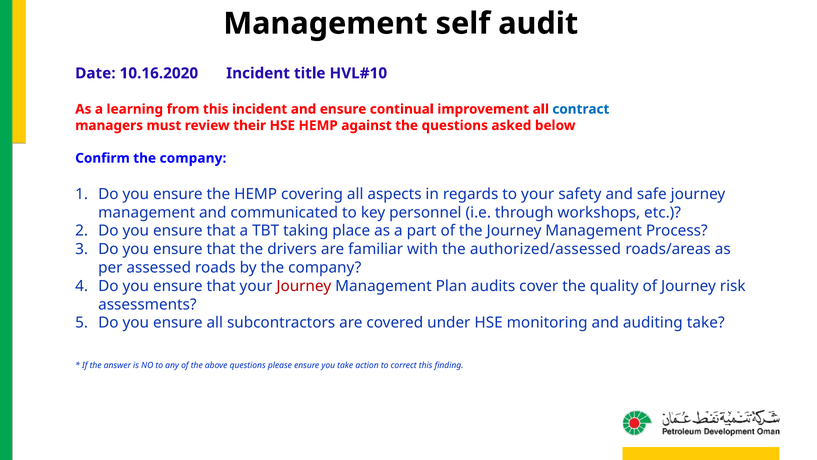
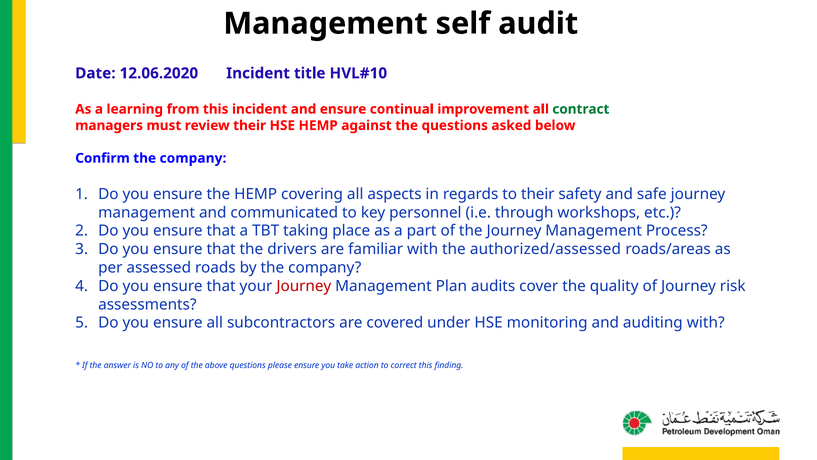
10.16.2020: 10.16.2020 -> 12.06.2020 (159, 73)
contract colour: blue -> green (581, 109)
to your: your -> their (538, 194)
auditing take: take -> with (706, 323)
